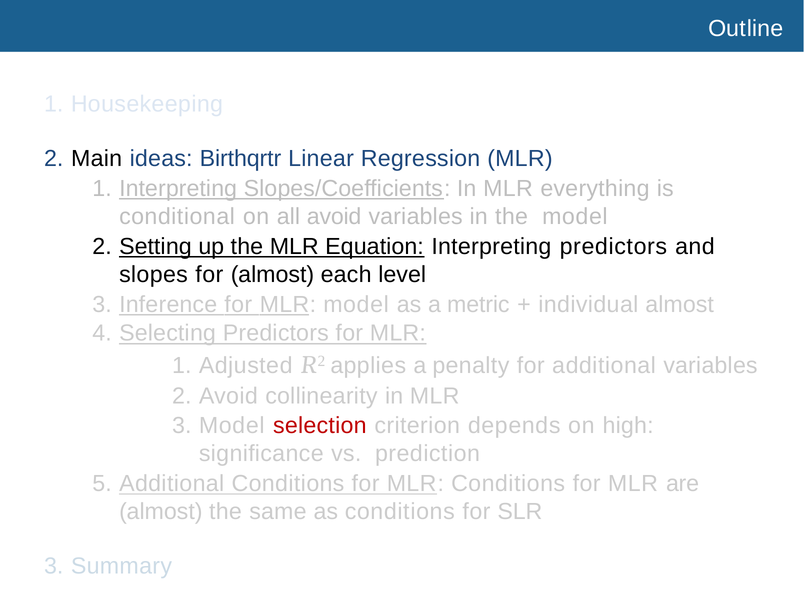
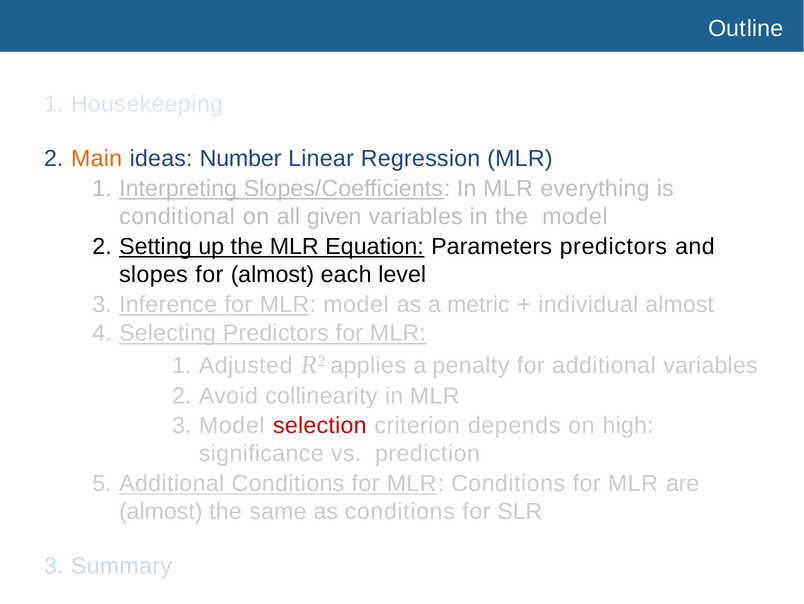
Main colour: black -> orange (97, 158)
Birthqrtr: Birthqrtr -> Number (241, 158)
all avoid: avoid -> given (334, 216)
Equation Interpreting: Interpreting -> Parameters (491, 246)
